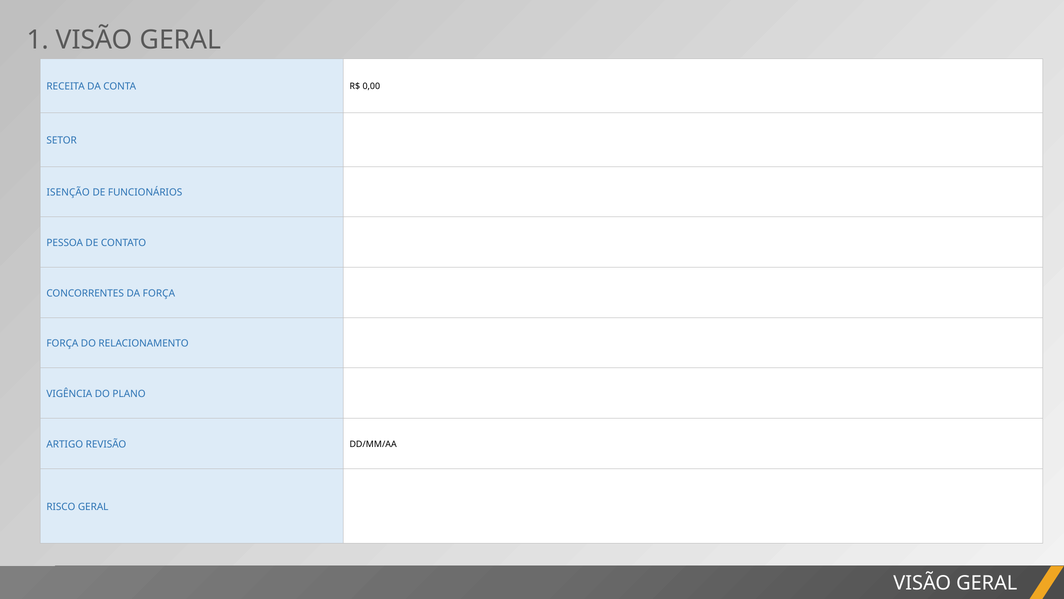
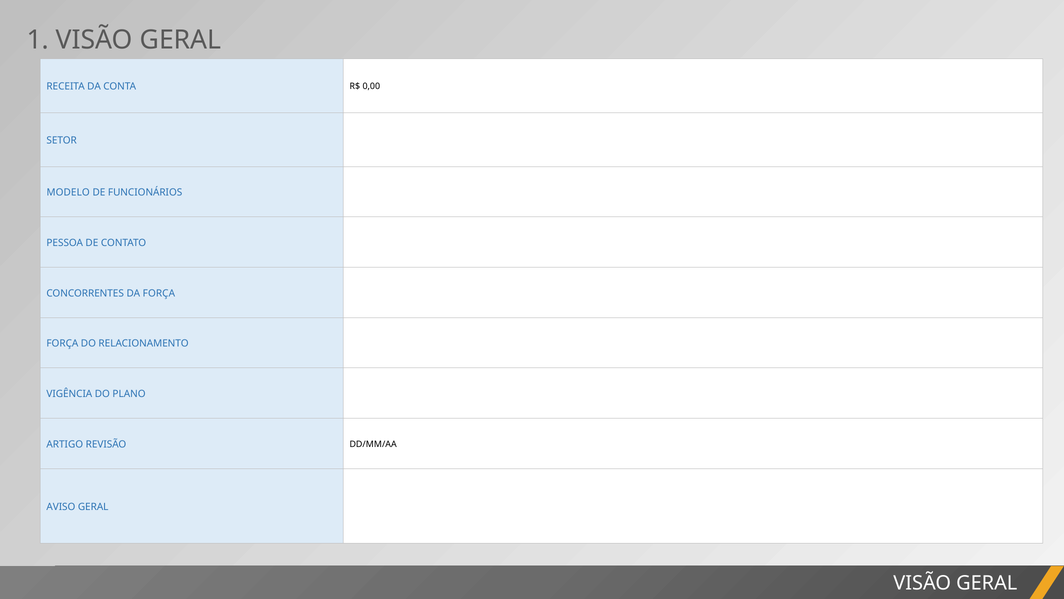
ISENÇÃO: ISENÇÃO -> MODELO (68, 192)
RISCO: RISCO -> AVISO (61, 506)
